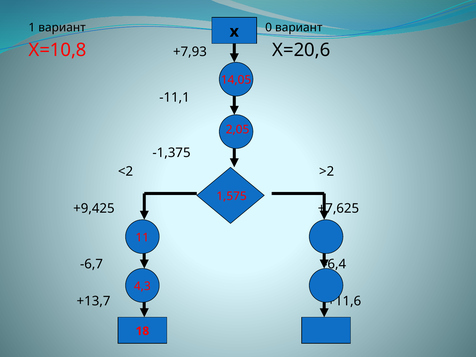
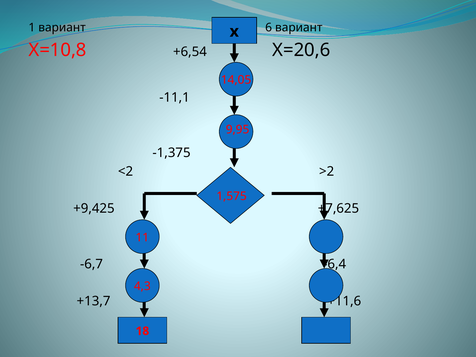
0: 0 -> 6 (269, 28)
+7,93: +7,93 -> +6,54 (190, 52)
2,05: 2,05 -> 9,95 (238, 130)
